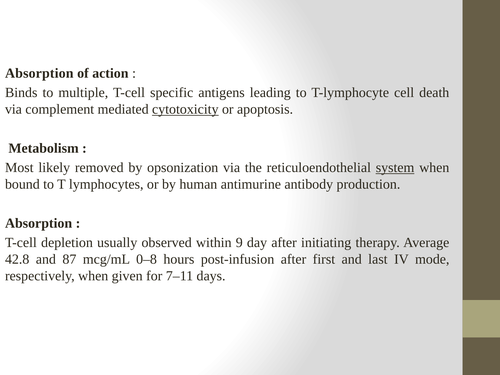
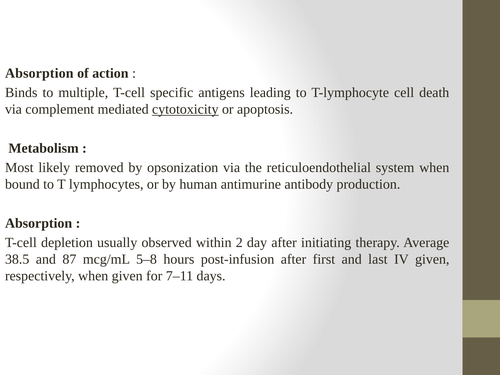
system underline: present -> none (395, 168)
9: 9 -> 2 (239, 243)
42.8: 42.8 -> 38.5 (17, 259)
0–8: 0–8 -> 5–8 (147, 259)
IV mode: mode -> given (432, 259)
